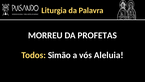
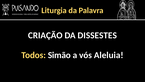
MORREU: MORREU -> CRIAÇÃO (45, 35)
PROFETAS: PROFETAS -> DISSESTES (97, 35)
